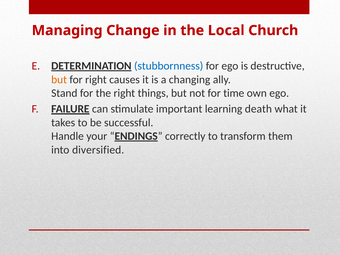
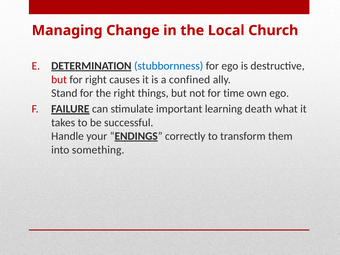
but colour: orange -> red (59, 80)
changing: changing -> confined (190, 80)
diversified: diversified -> something (98, 150)
